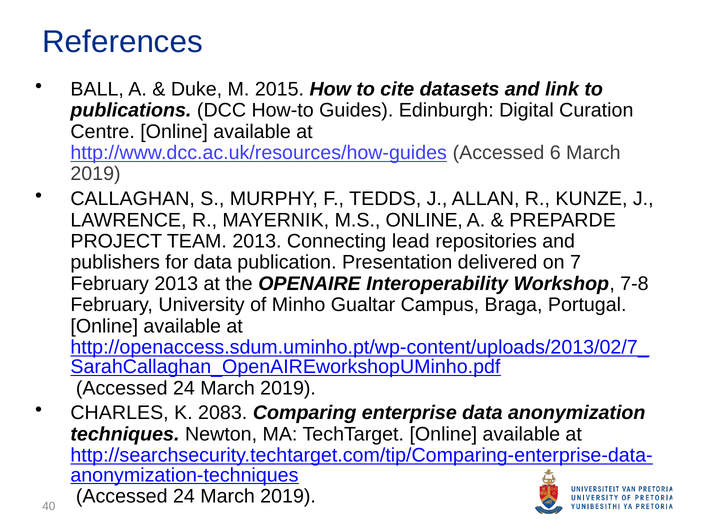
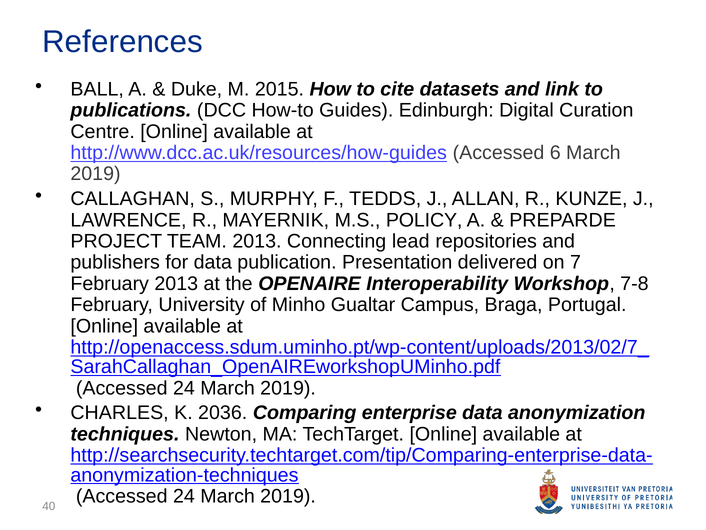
M.S ONLINE: ONLINE -> POLICY (424, 220)
2083: 2083 -> 2036 (223, 413)
